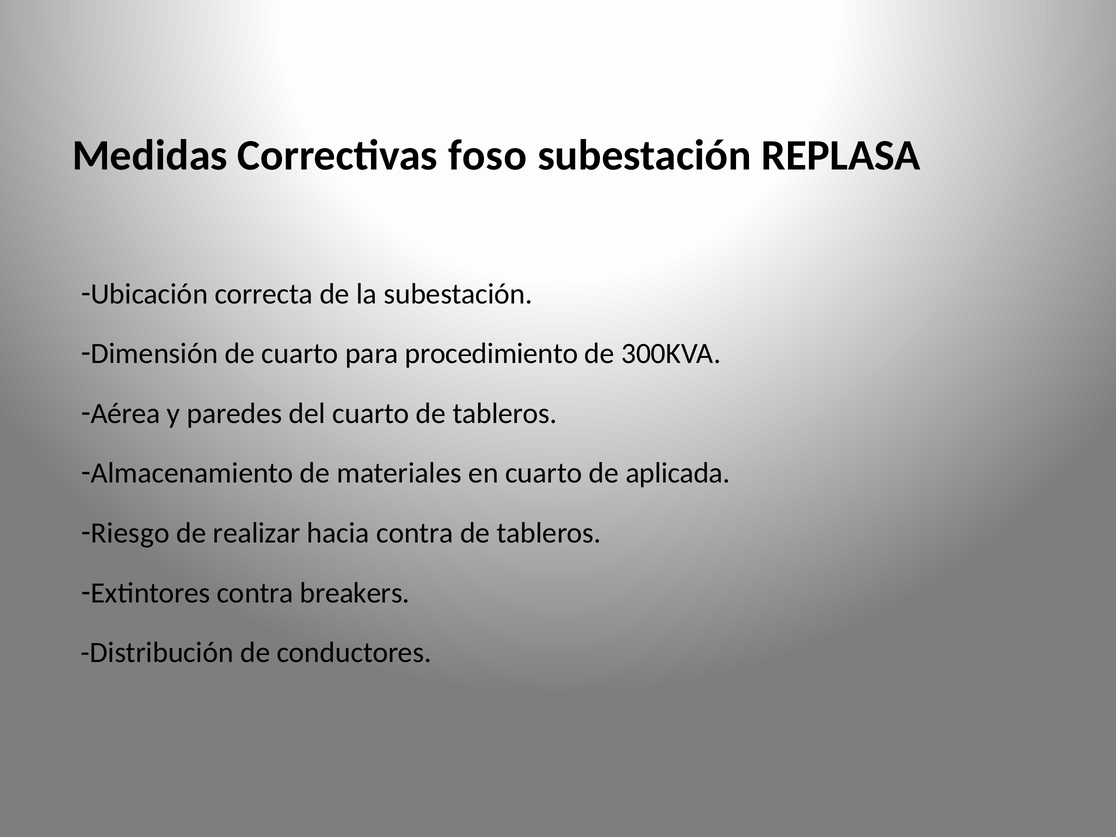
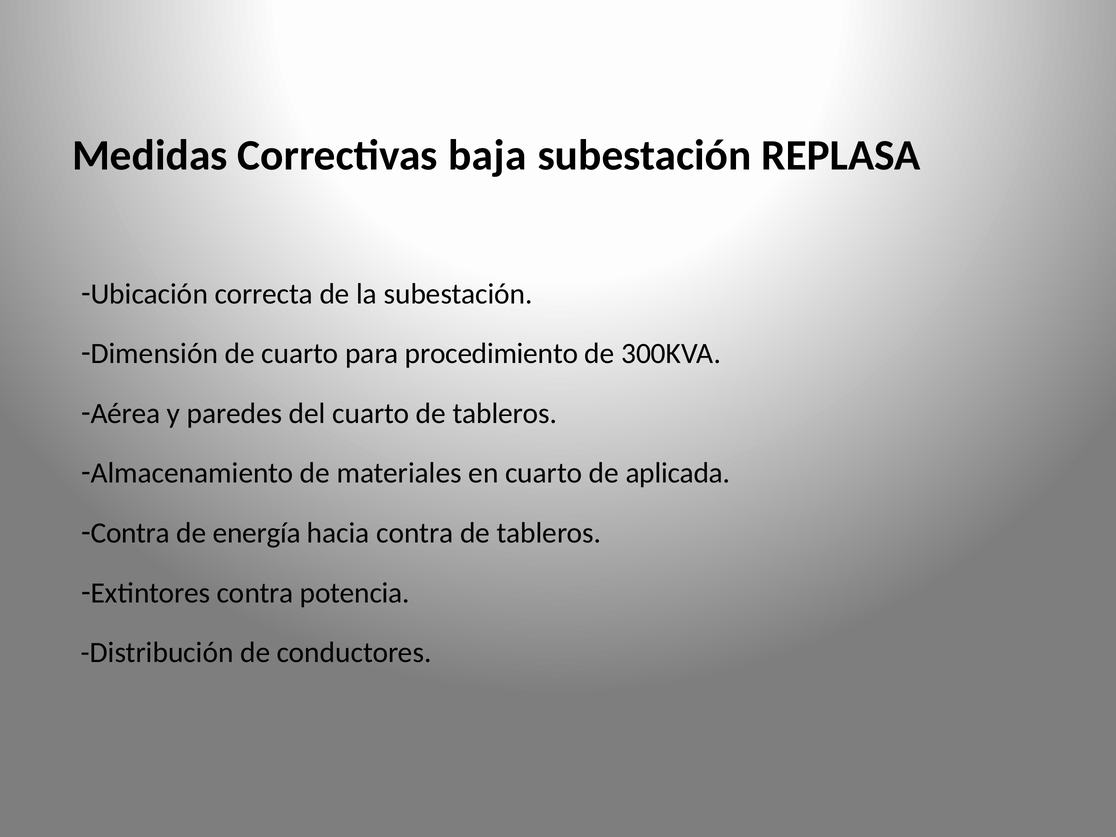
foso: foso -> baja (487, 156)
Riesgo: Riesgo -> Contra (130, 533)
realizar: realizar -> energía (257, 533)
breakers: breakers -> potencia (355, 593)
